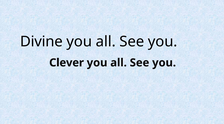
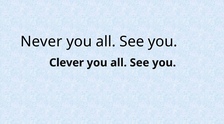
Divine: Divine -> Never (41, 42)
